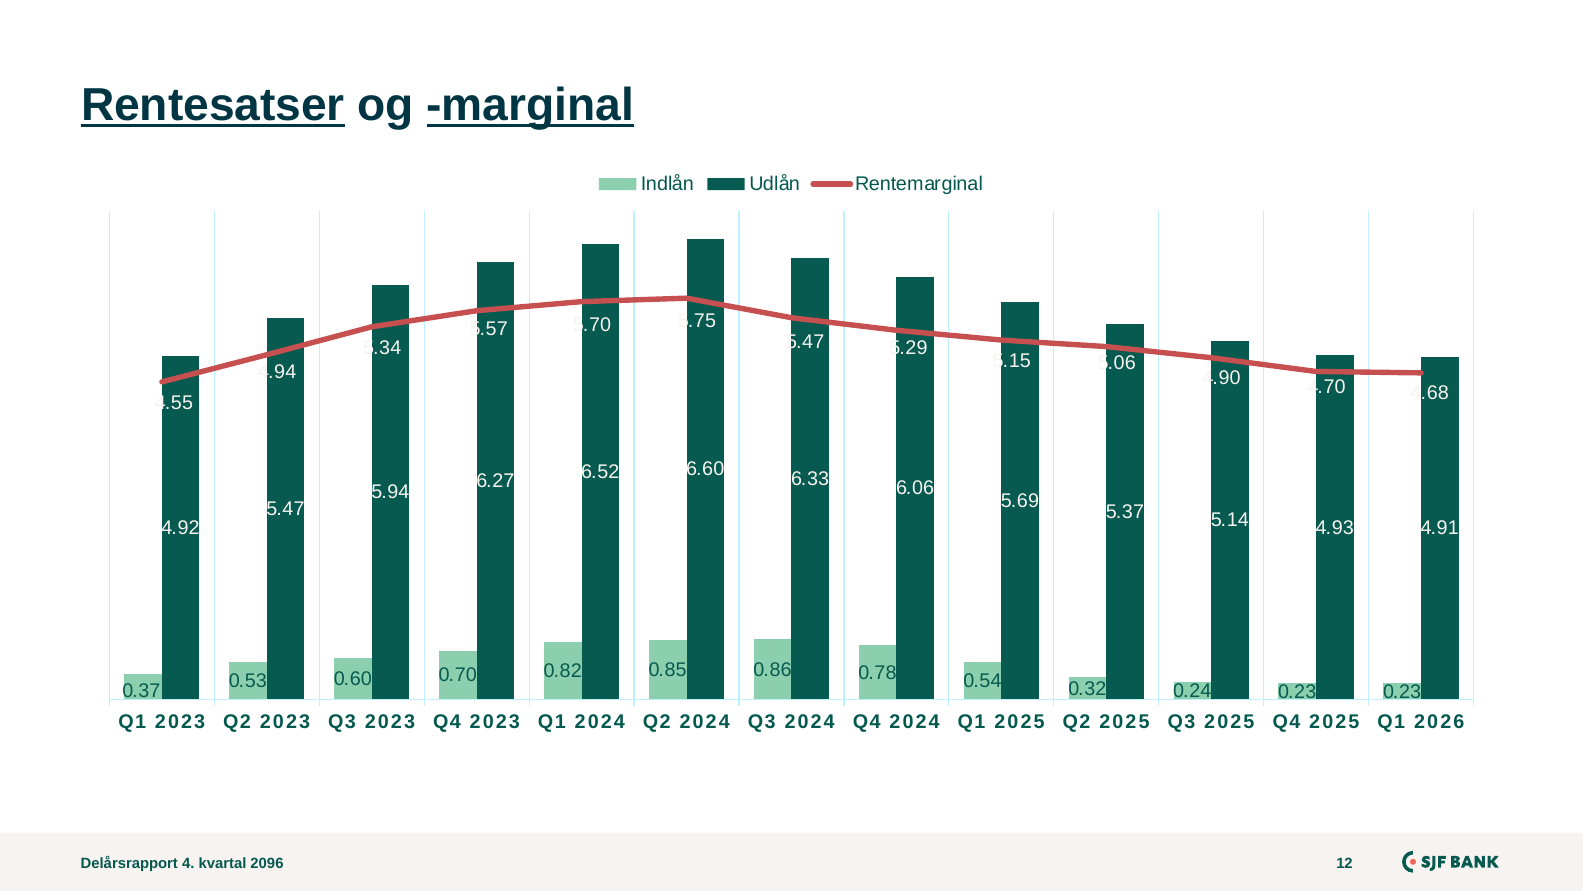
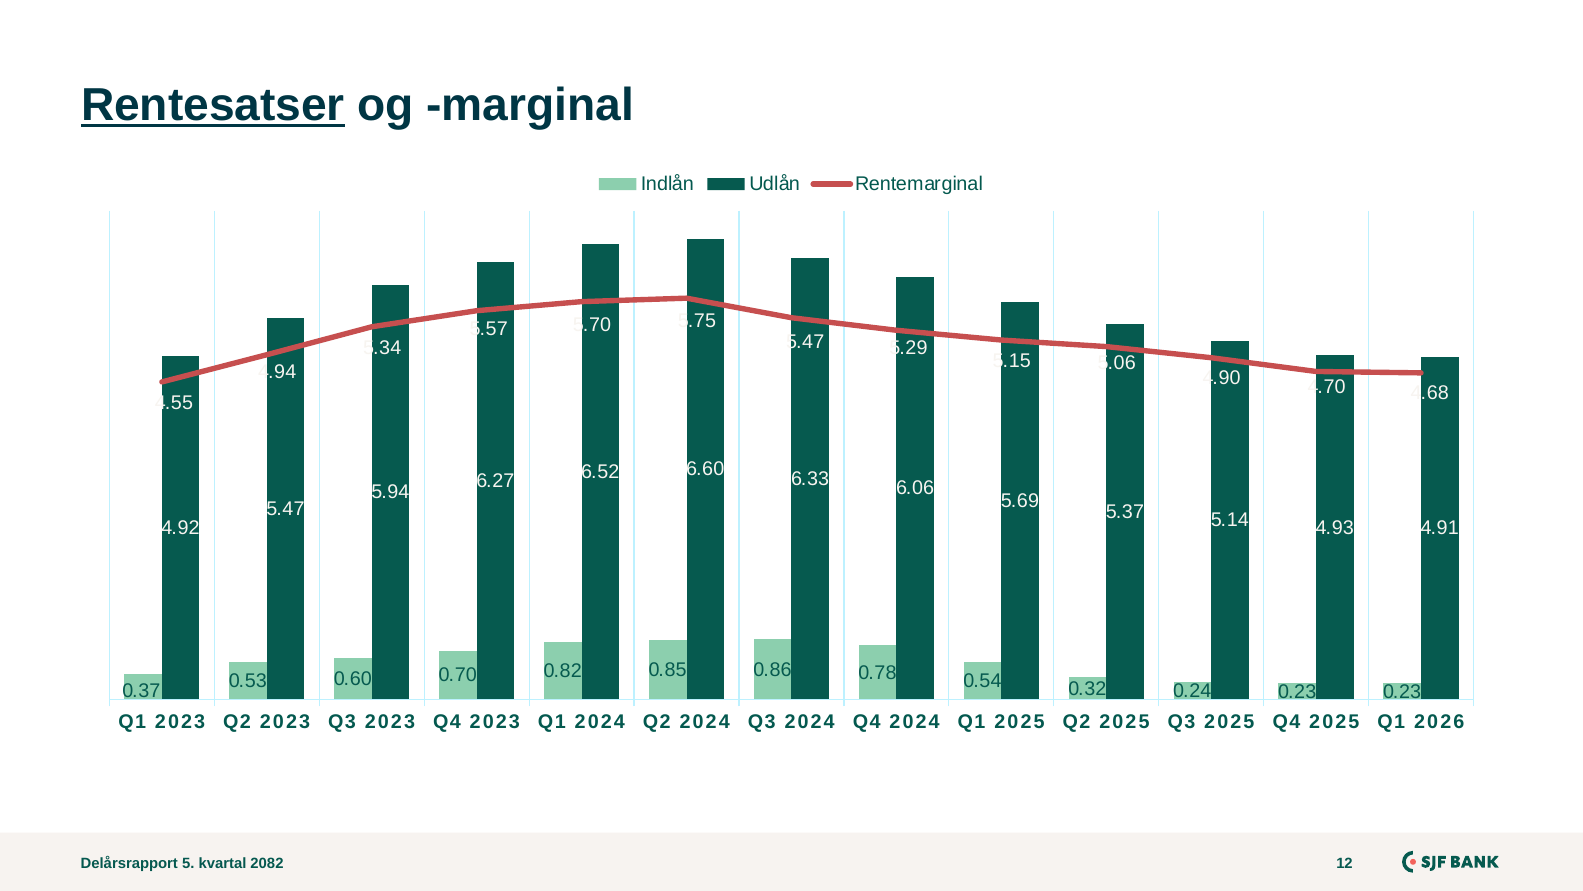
marginal underline: present -> none (530, 105)
4: 4 -> 5 (188, 863)
2096: 2096 -> 2082 (267, 863)
